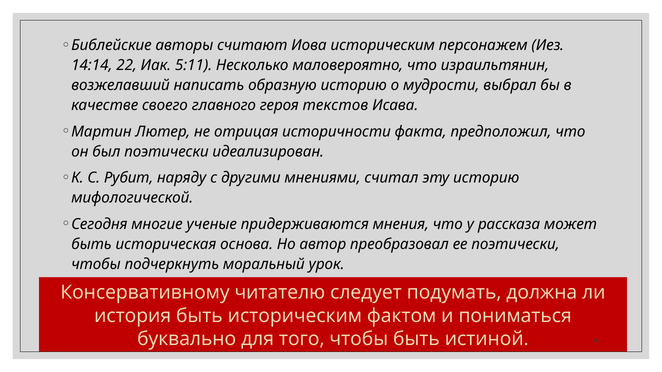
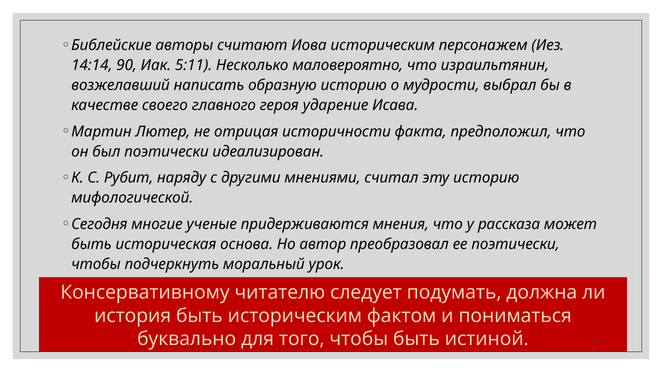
22: 22 -> 90 (127, 66)
текстов: текстов -> ударение (336, 106)
